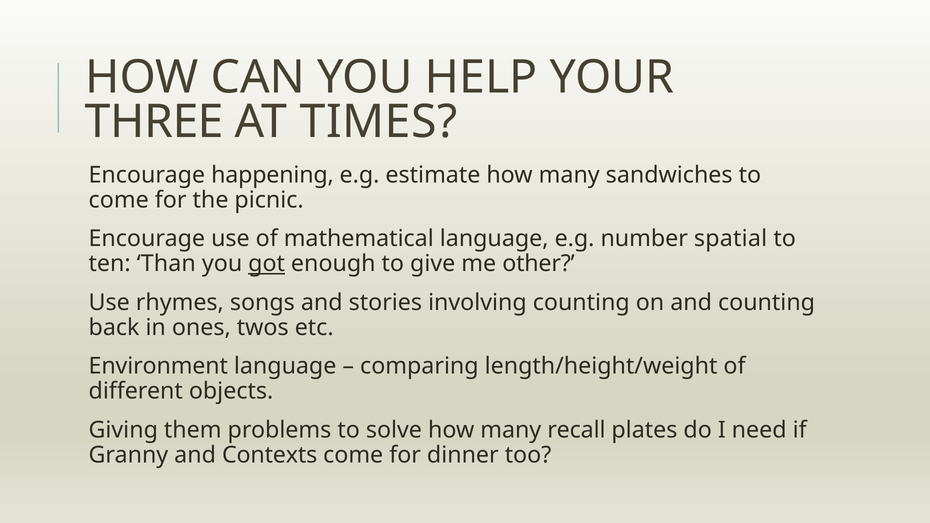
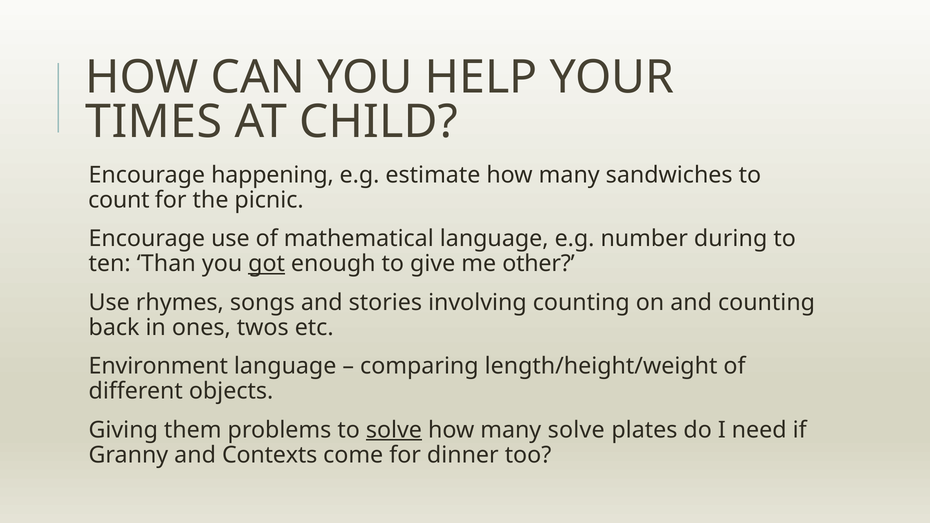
THREE: THREE -> TIMES (154, 122)
TIMES: TIMES -> CHILD (379, 122)
come: come -> count (119, 200)
spatial: spatial -> during (731, 239)
solve underline: none -> present (394, 430)
many recall: recall -> solve (576, 430)
